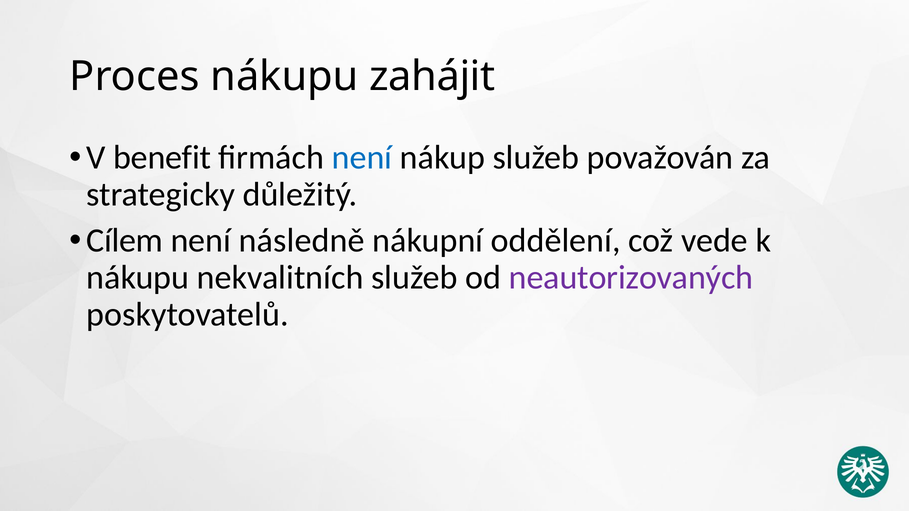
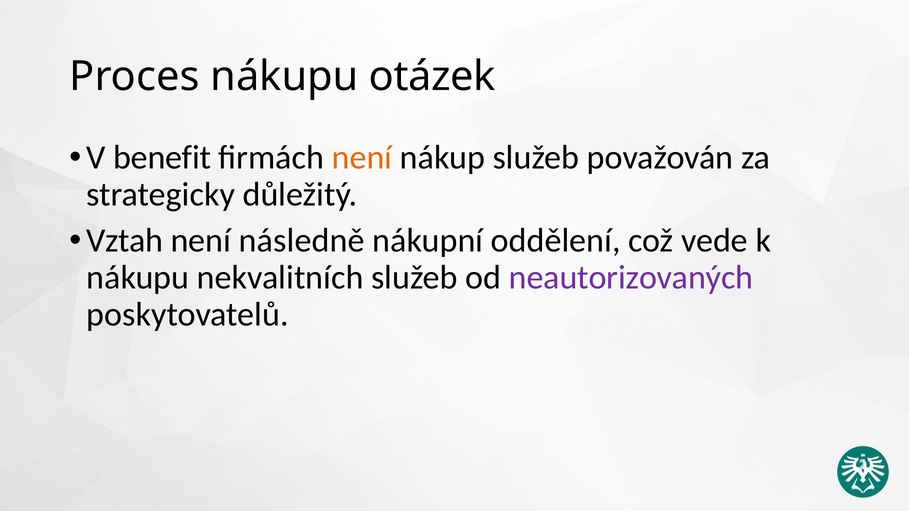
zahájit: zahájit -> otázek (432, 76)
není colour: blue -> orange (362, 158)
Cílem: Cílem -> Vztah (125, 241)
